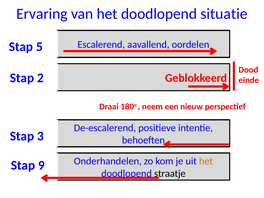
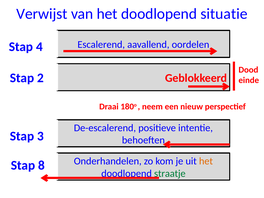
Ervaring: Ervaring -> Verwijst (42, 14)
5: 5 -> 4 (39, 47)
9: 9 -> 8 (41, 165)
straatje colour: black -> green (170, 173)
